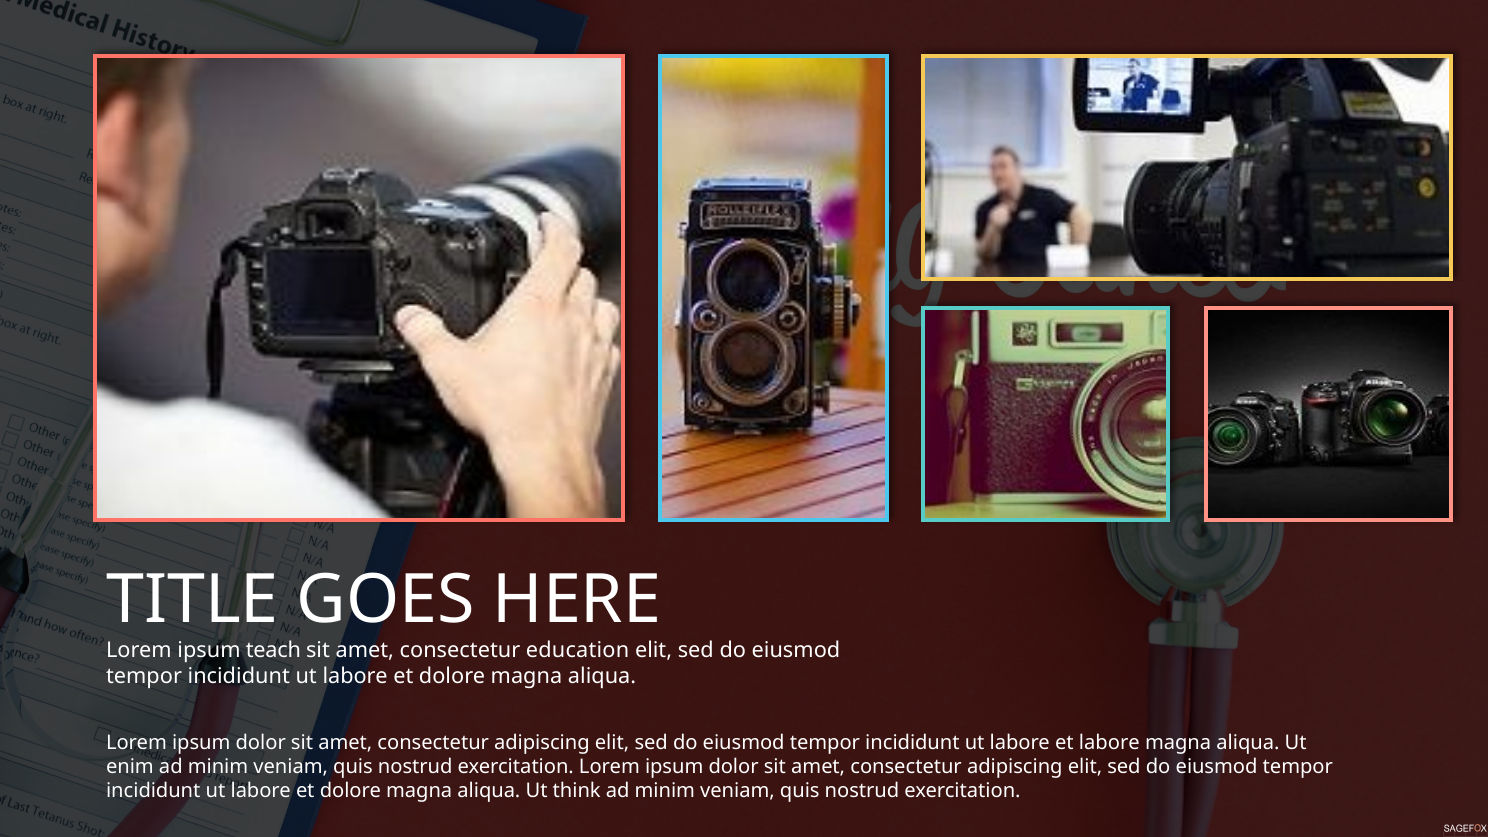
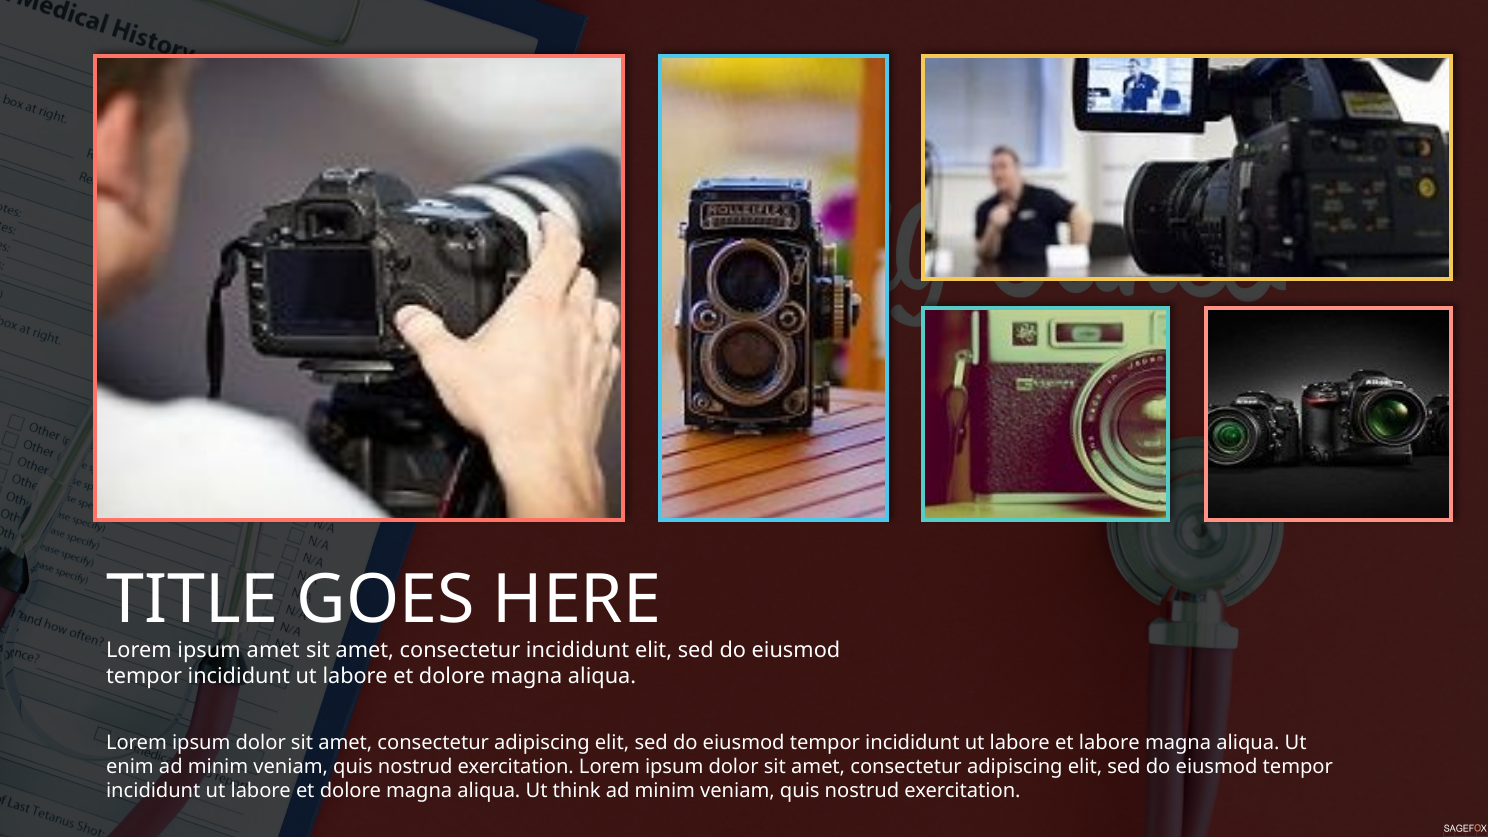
ipsum teach: teach -> amet (273, 650)
consectetur education: education -> incididunt (578, 650)
